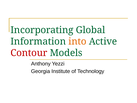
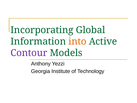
Contour colour: red -> purple (29, 53)
